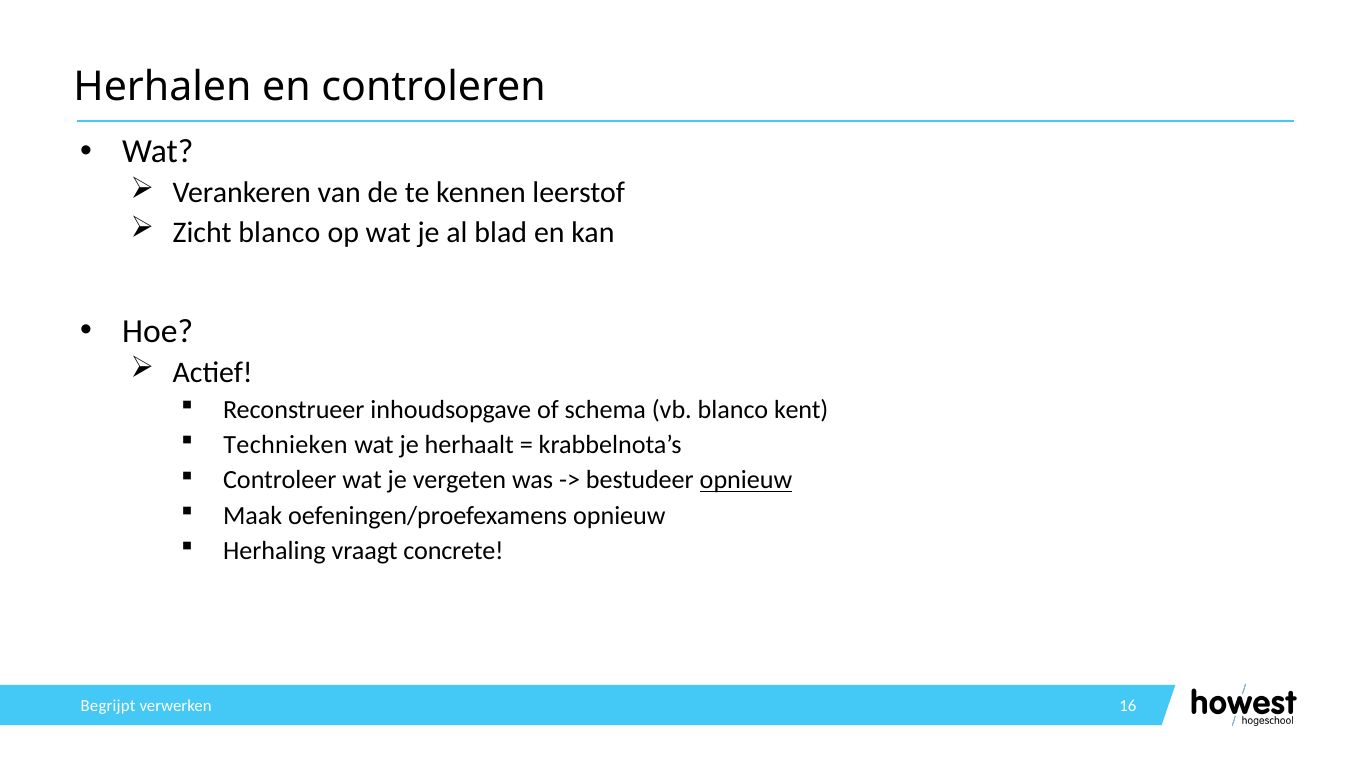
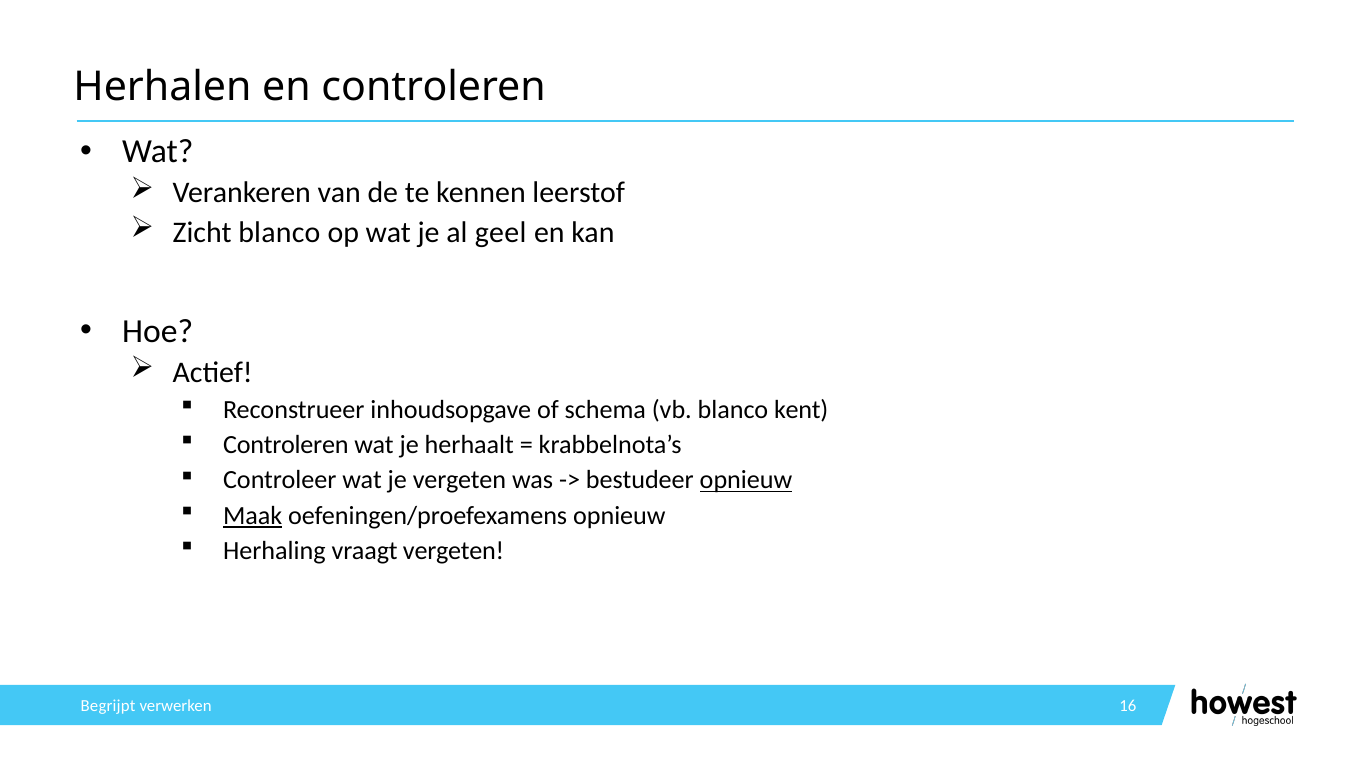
blad: blad -> geel (501, 232)
Technieken: Technieken -> Controleren (286, 445)
Maak underline: none -> present (253, 515)
vraagt concrete: concrete -> vergeten (454, 550)
